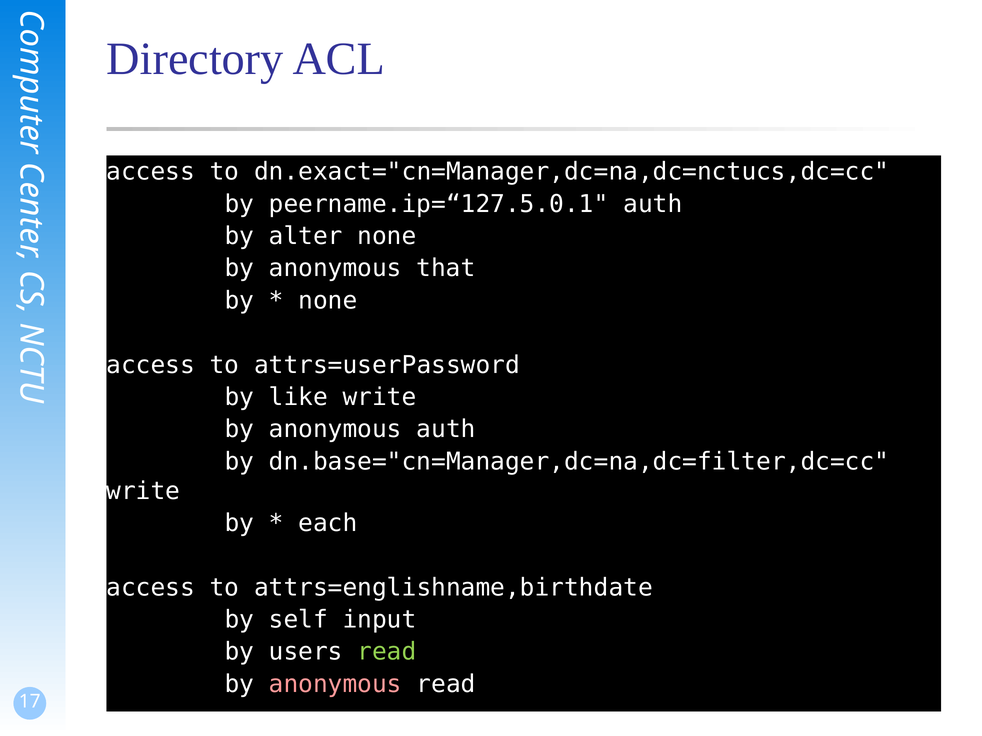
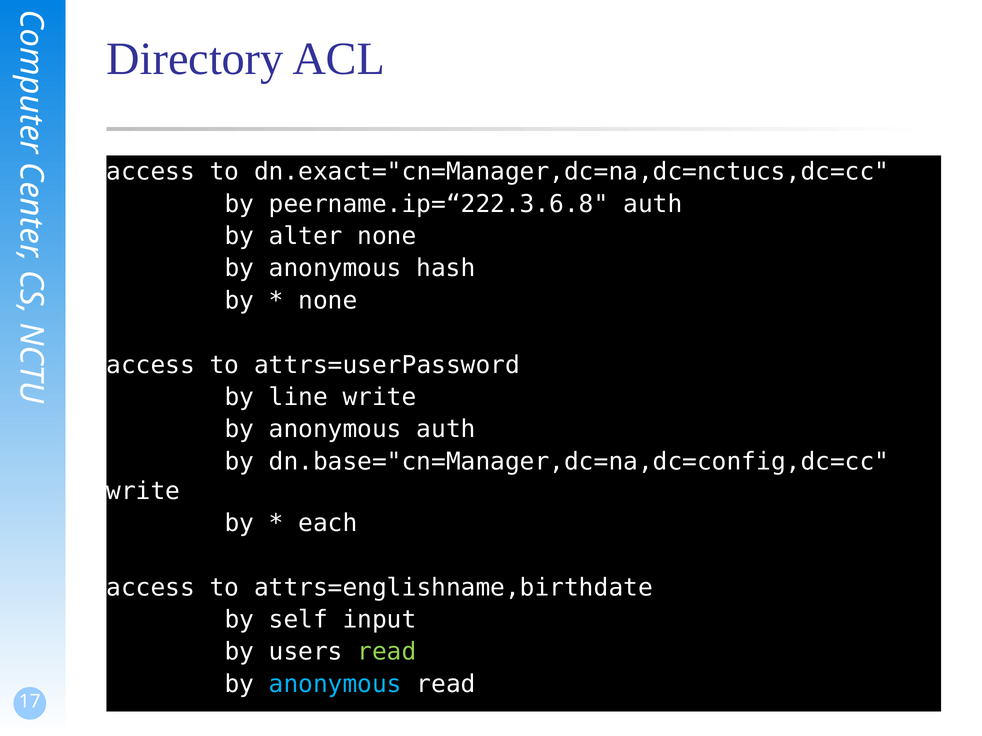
peername.ip=“127.5.0.1: peername.ip=“127.5.0.1 -> peername.ip=“222.3.6.8 (439, 204)
that: that -> hash (446, 269)
like: like -> line (298, 397)
dn.base="cn=Manager,dc=na,dc=filter,dc=cc: dn.base="cn=Manager,dc=na,dc=filter,dc=cc -> dn.base="cn=Manager,dc=na,dc=config,dc=cc (579, 462)
anonymous colour: pink -> light blue (335, 684)
